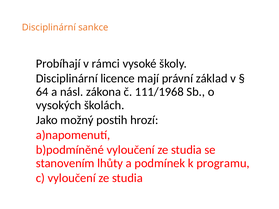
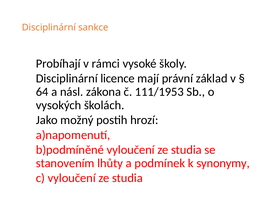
111/1968: 111/1968 -> 111/1953 (159, 92)
programu: programu -> synonymy (223, 163)
